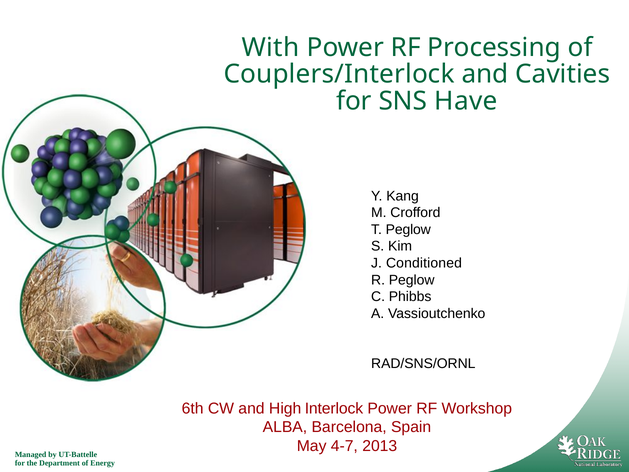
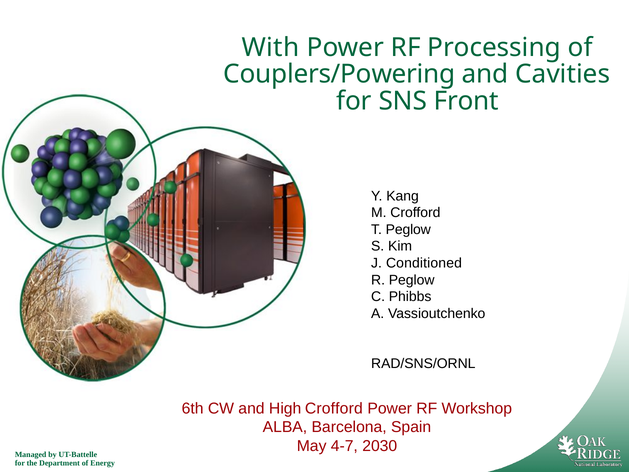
Couplers/Interlock: Couplers/Interlock -> Couplers/Powering (339, 74)
Have: Have -> Front (466, 101)
High Interlock: Interlock -> Crofford (334, 408)
2013: 2013 -> 2030 (380, 446)
